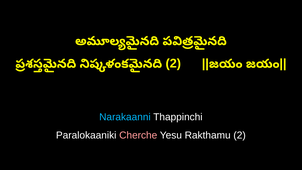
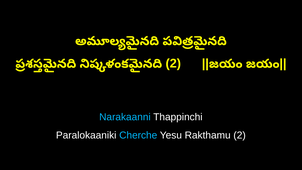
Cherche colour: pink -> light blue (138, 135)
